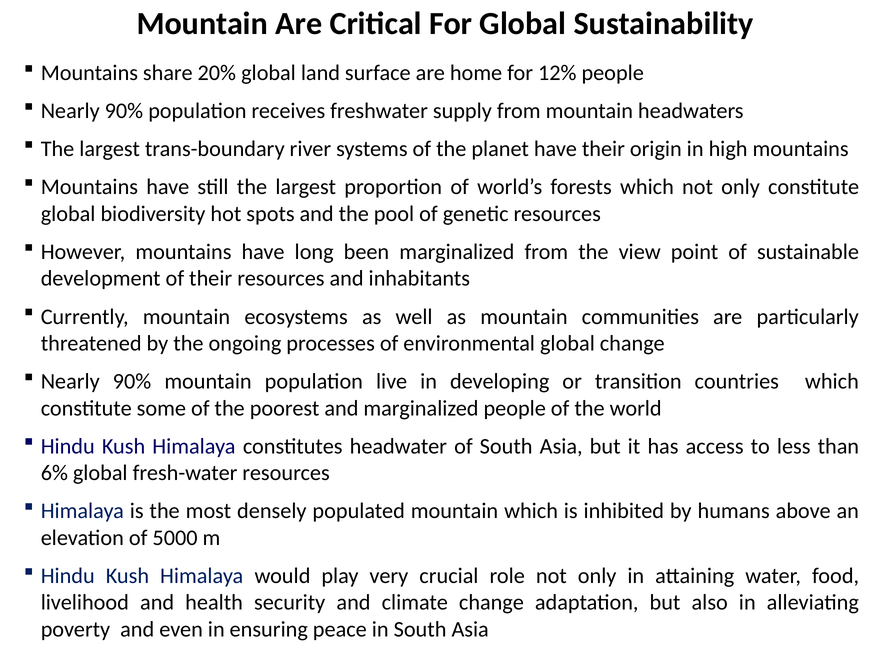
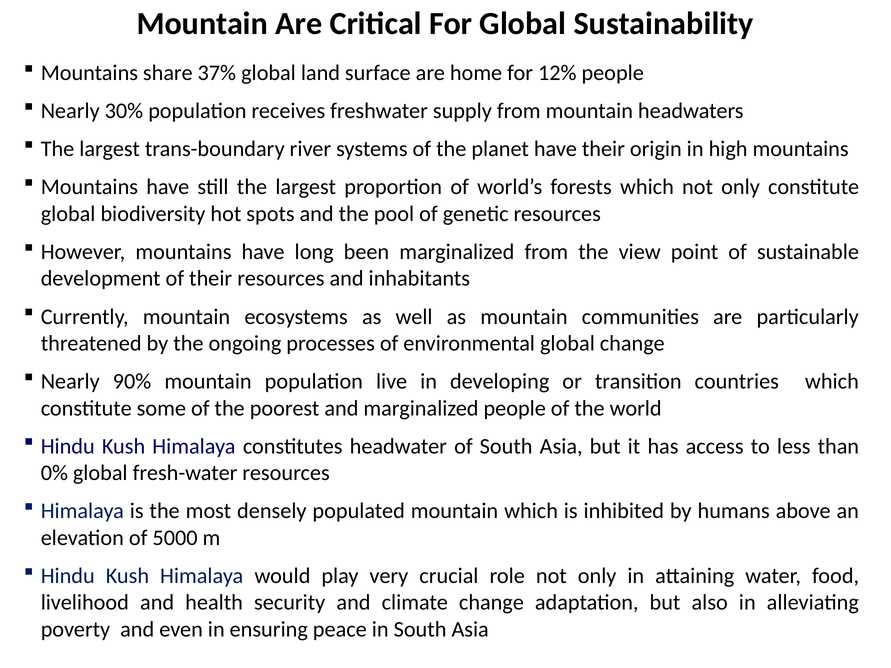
20%: 20% -> 37% (217, 73)
90%: 90% -> 30% (124, 111)
6%: 6% -> 0% (54, 473)
